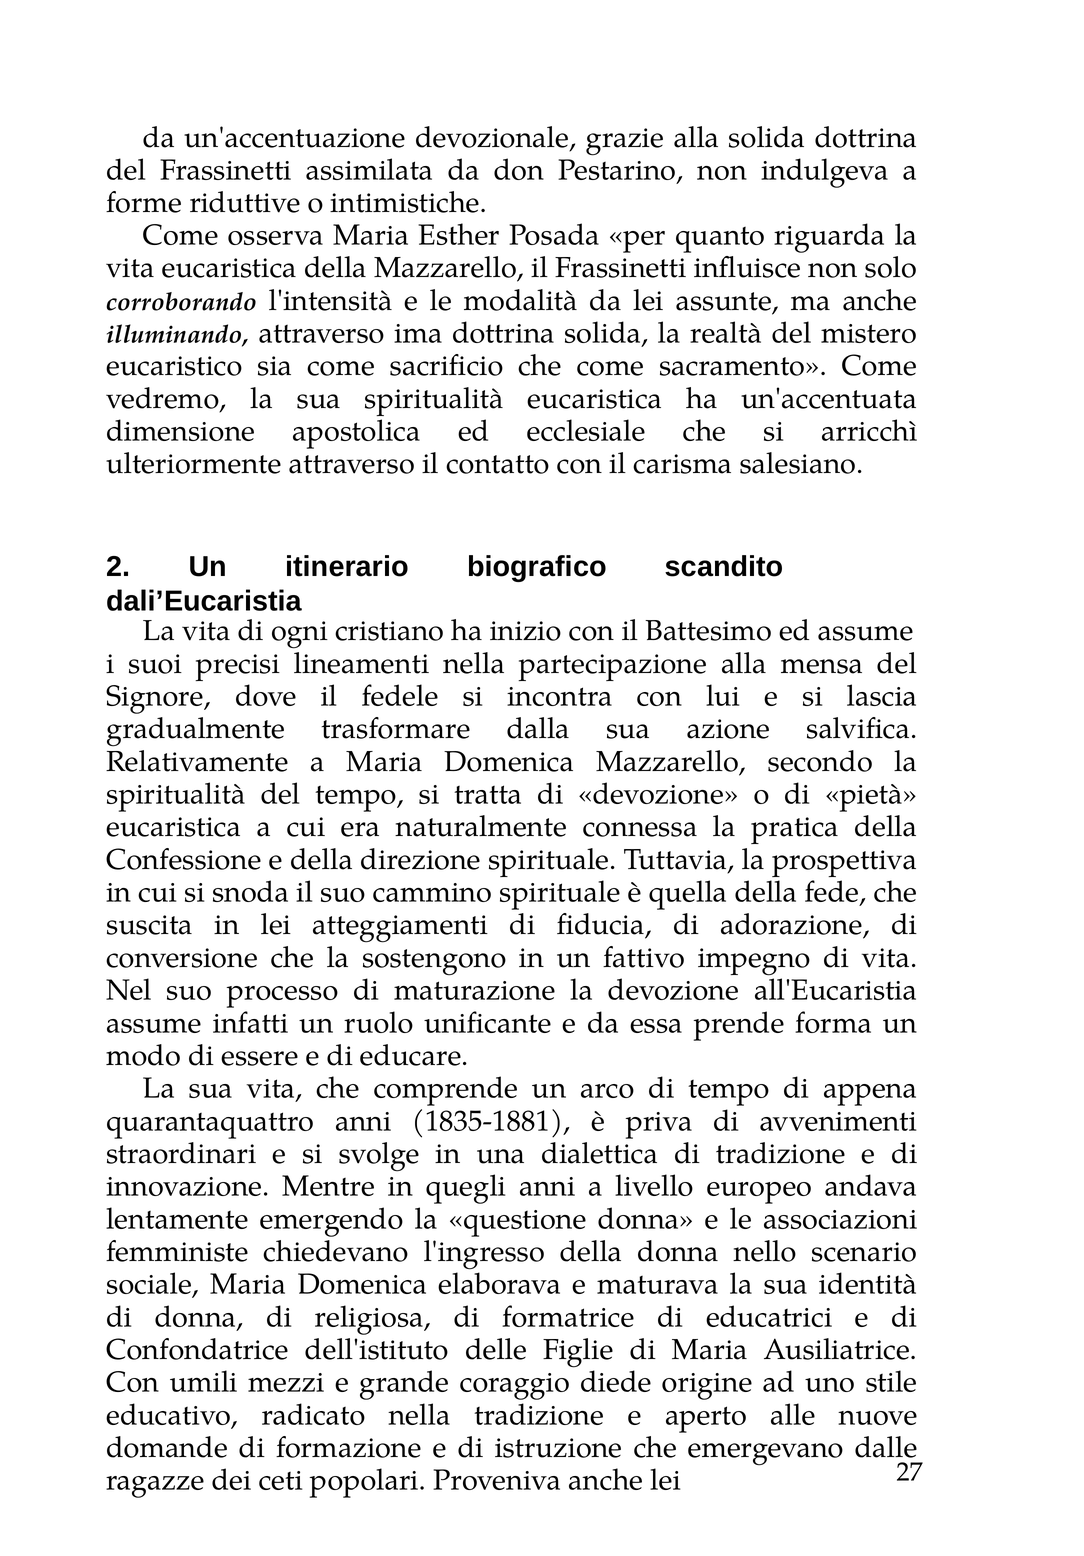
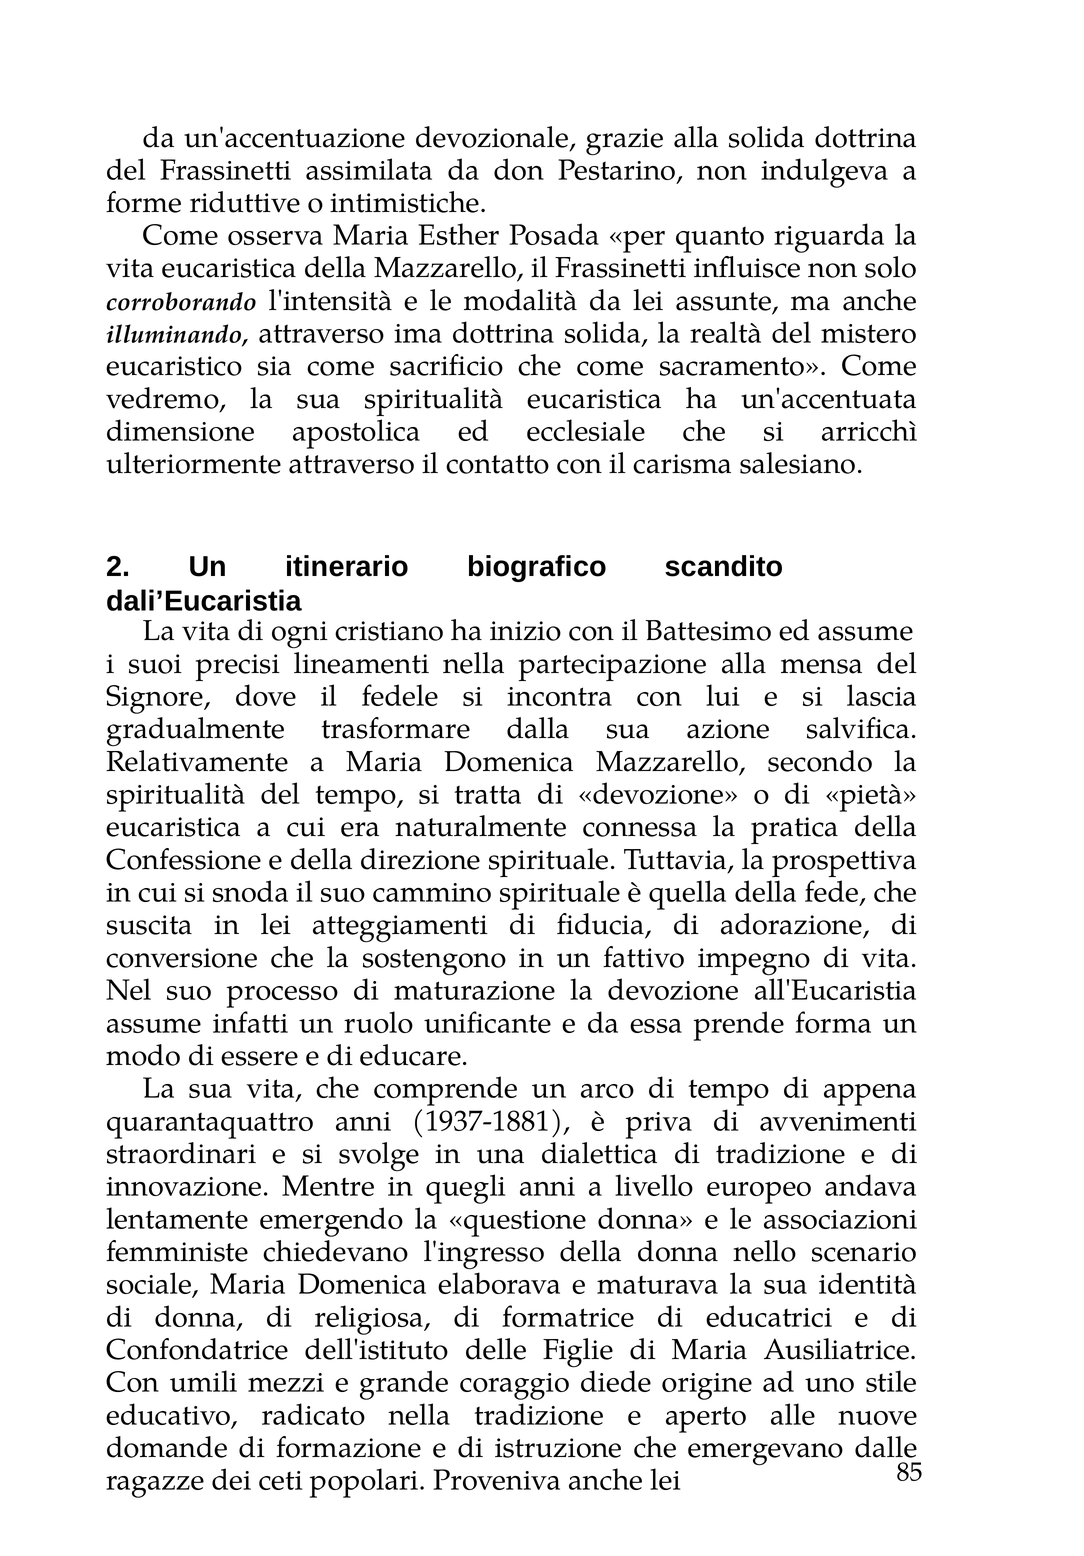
1835-1881: 1835-1881 -> 1937-1881 (491, 1121)
27: 27 -> 85 (910, 1472)
